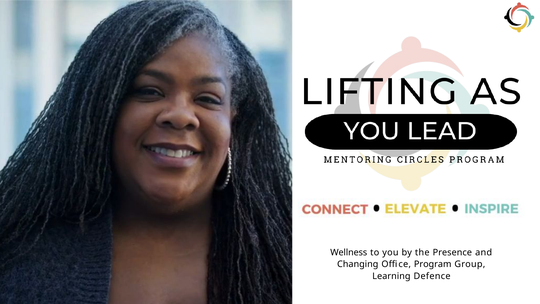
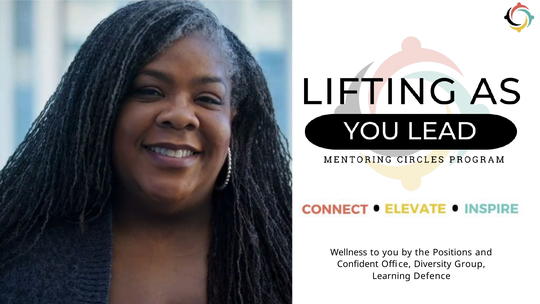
Presence: Presence -> Positions (452, 252)
Changing: Changing -> Confident (358, 264)
Program: Program -> Diversity (433, 264)
